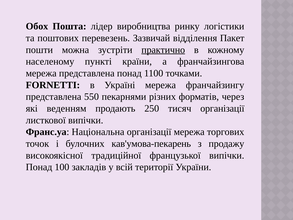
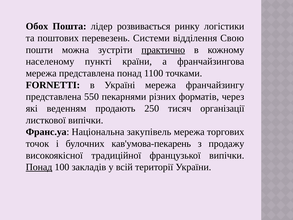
виробництва: виробництва -> розвивається (144, 26)
Зазвичай: Зазвичай -> Системи (151, 38)
Пакет: Пакет -> Свою (232, 38)
Національна організації: організації -> закупівель (149, 132)
Понад underline: none -> present (39, 167)
